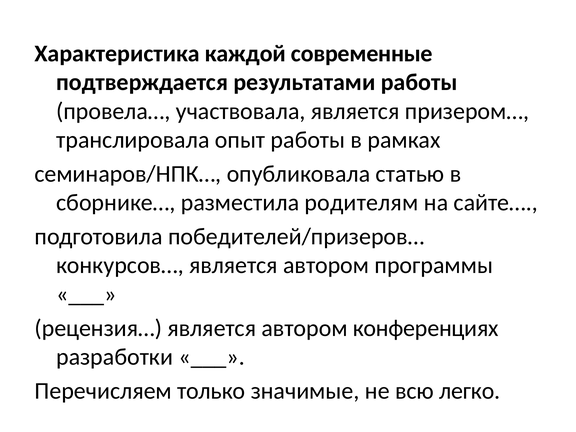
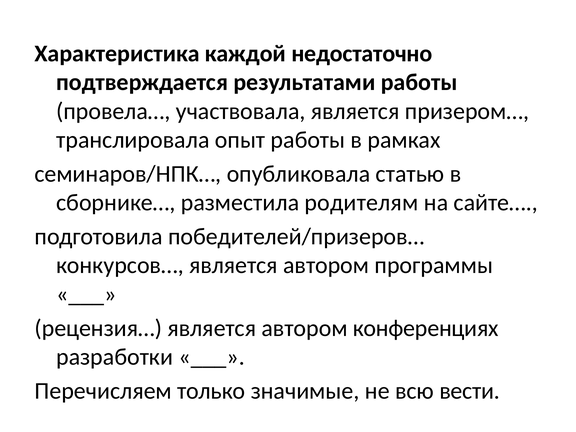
современные: современные -> недостаточно (362, 54)
легко: легко -> вести (470, 391)
